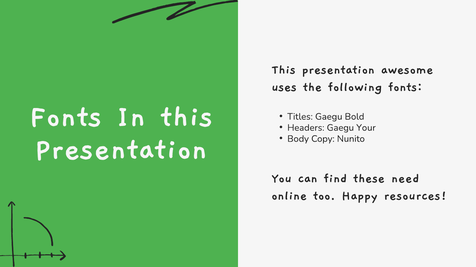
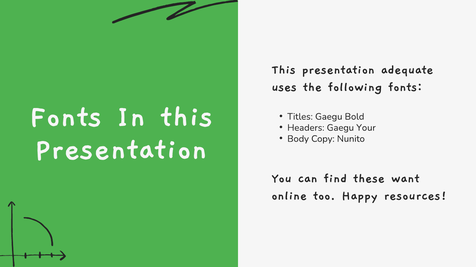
awesome: awesome -> adequate (407, 69)
need: need -> want (405, 178)
